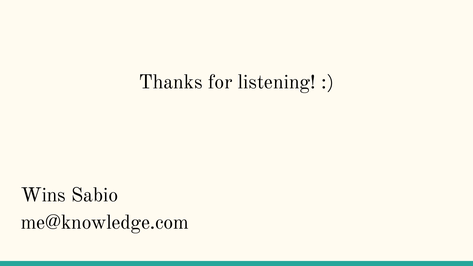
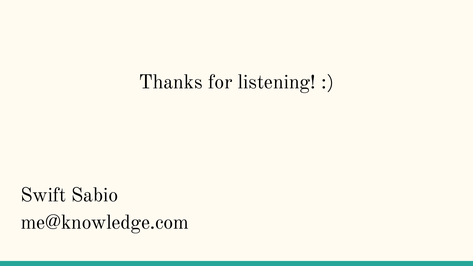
Wins: Wins -> Swift (43, 195)
